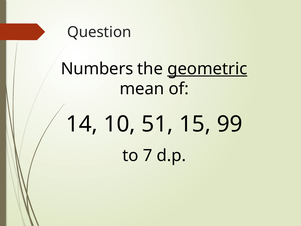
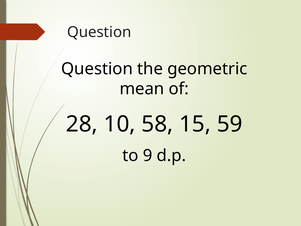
Numbers: Numbers -> Question (97, 69)
geometric underline: present -> none (207, 69)
14: 14 -> 28 (82, 124)
51: 51 -> 58 (157, 124)
99: 99 -> 59 (230, 124)
7: 7 -> 9 (148, 156)
